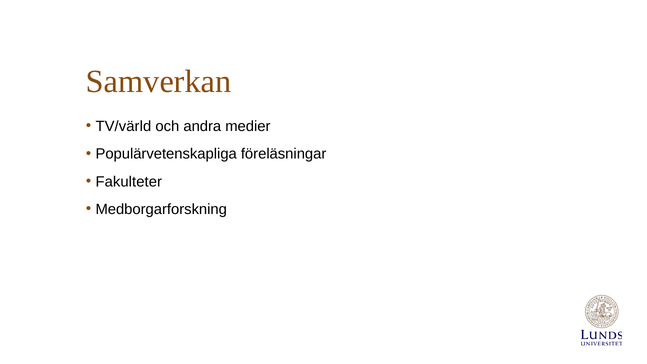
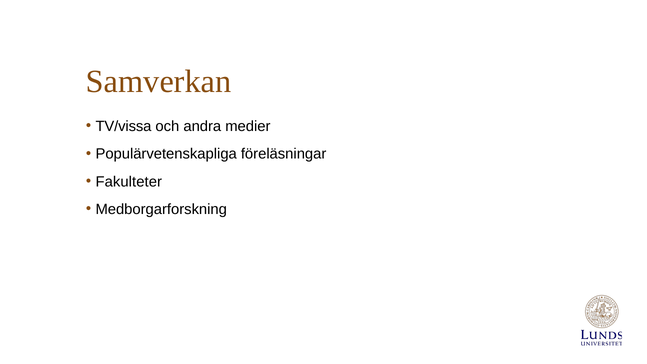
TV/värld: TV/värld -> TV/vissa (123, 126)
